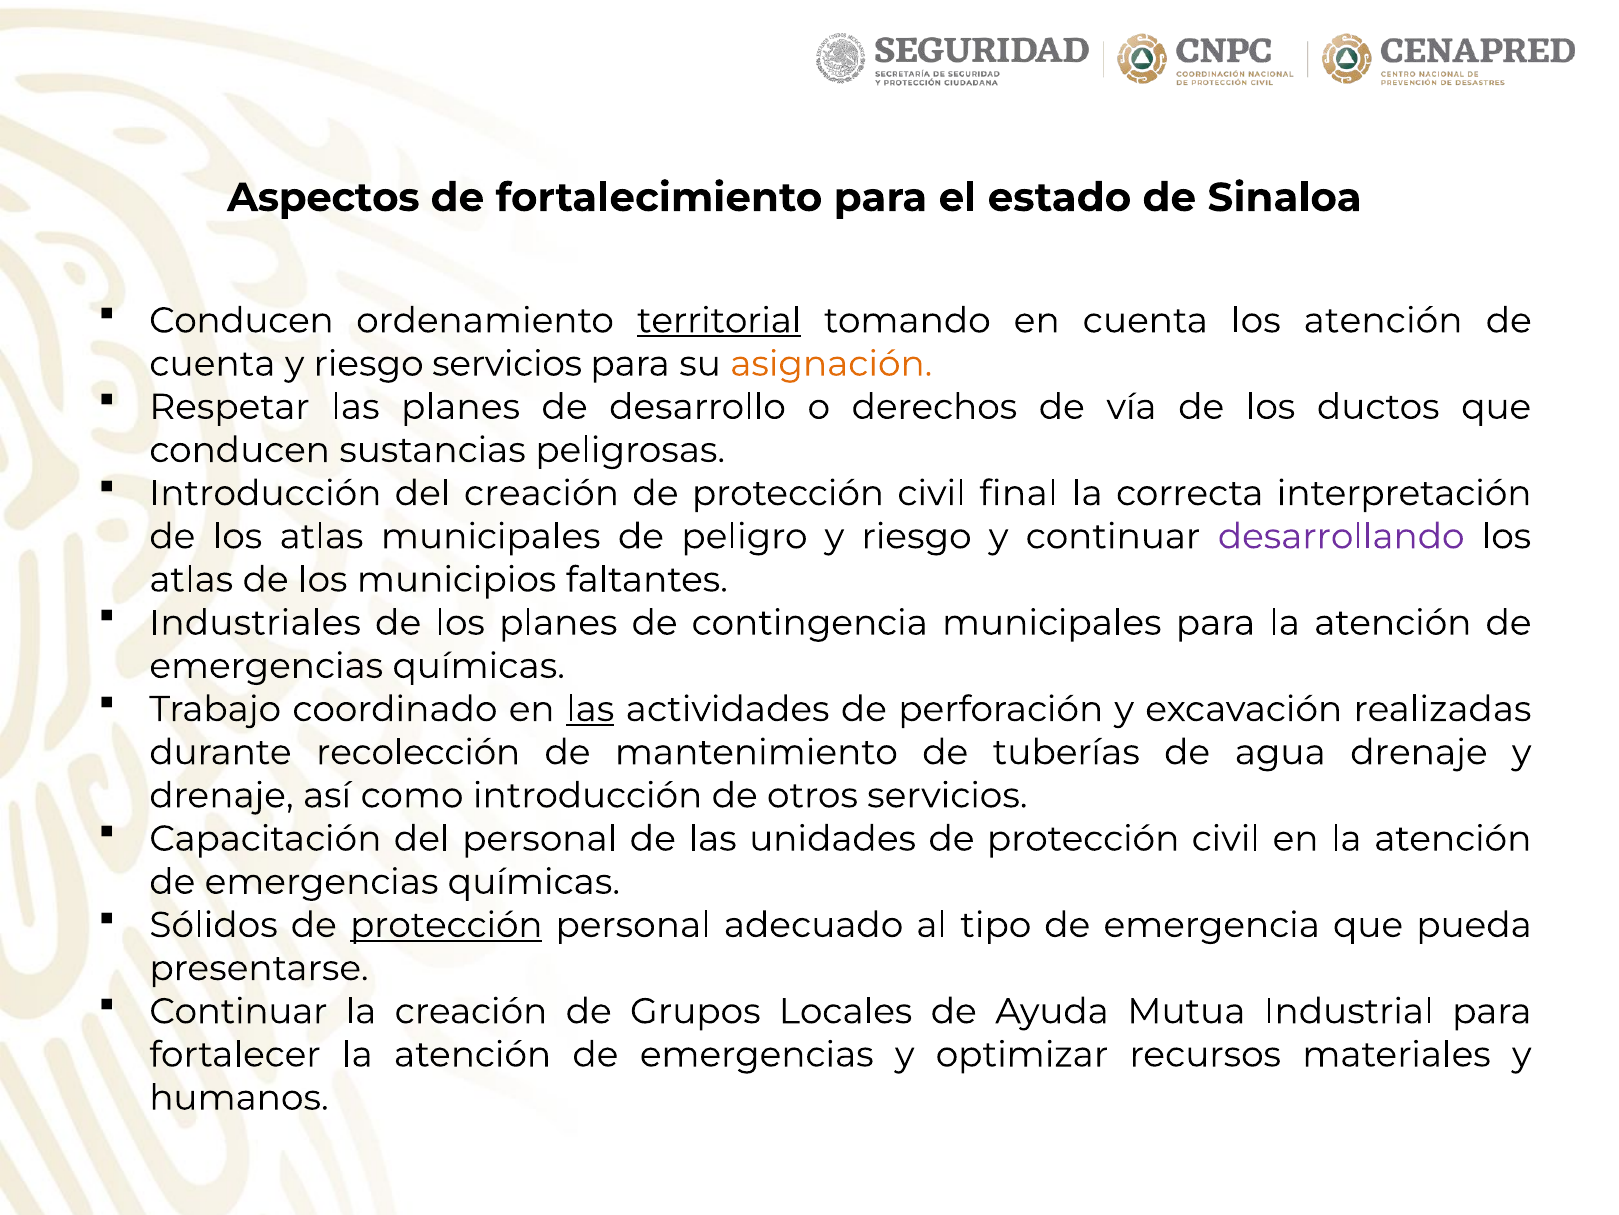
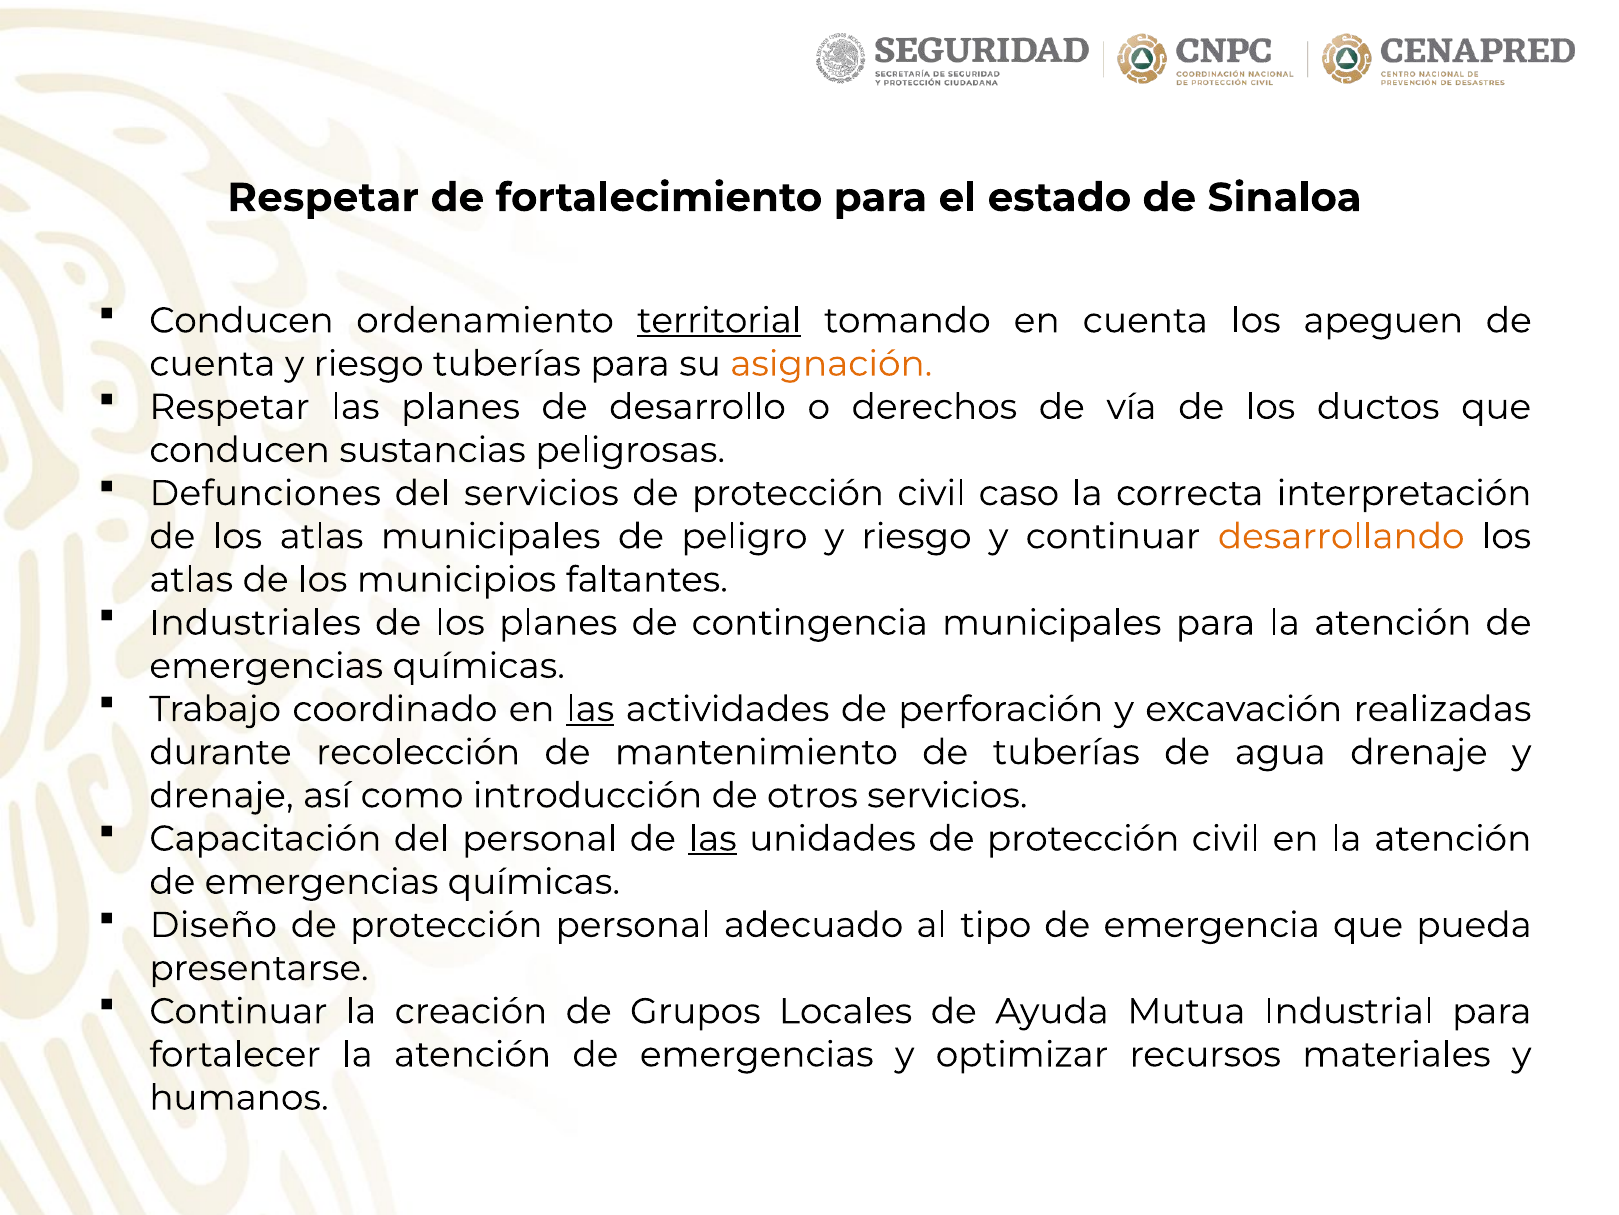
Aspectos: Aspectos -> Respetar (323, 198)
los atención: atención -> apeguen (1383, 320)
riesgo servicios: servicios -> tuberías (507, 364)
Introducción: Introducción -> Defunciones (265, 493)
del creación: creación -> servicios (541, 493)
final: final -> caso (1019, 493)
desarrollando colour: purple -> orange (1341, 536)
las underline: none -> present (713, 838)
Sólidos: Sólidos -> Diseño (213, 925)
protección underline: present -> none (446, 925)
